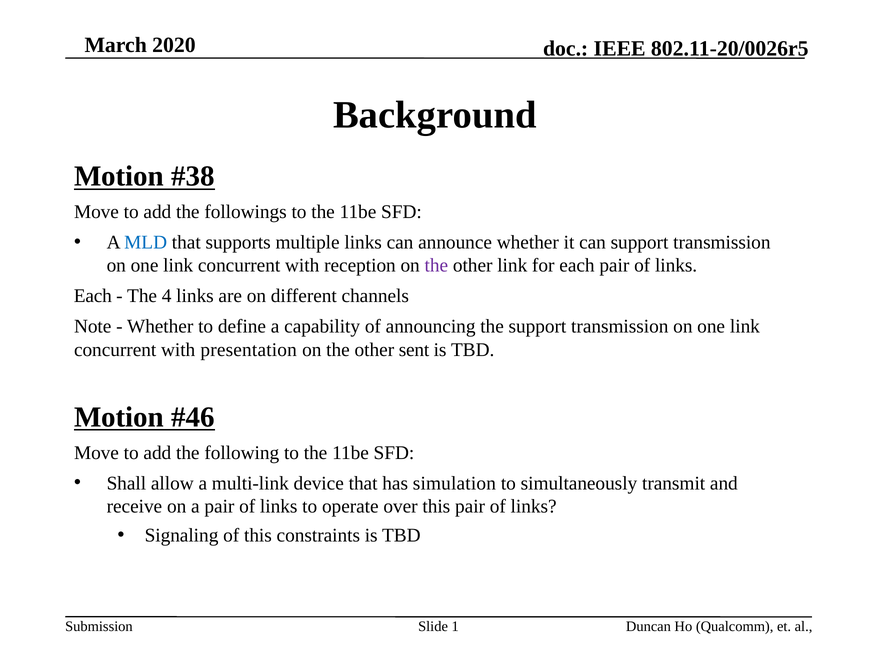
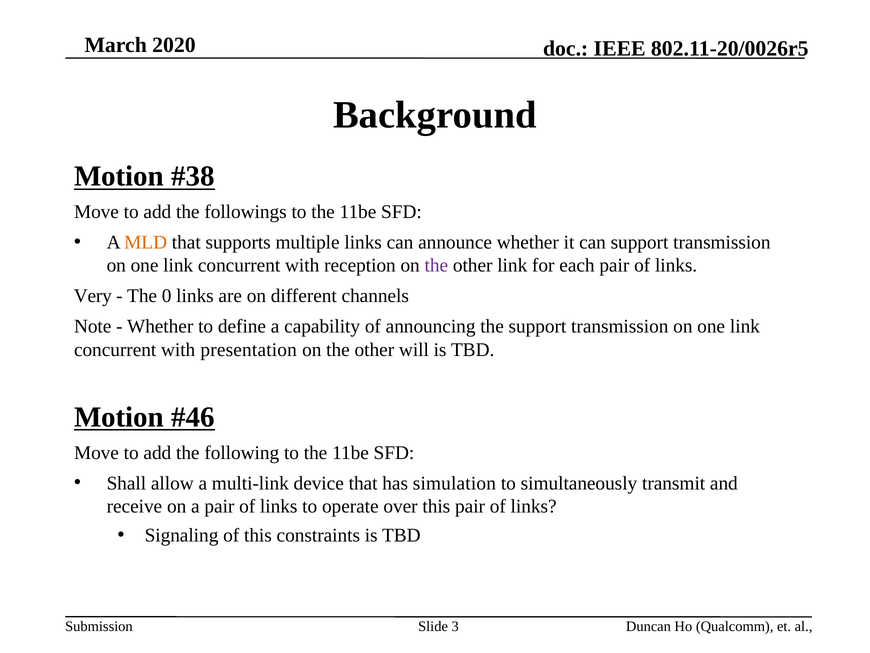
MLD colour: blue -> orange (146, 242)
Each: Each -> Very (93, 296)
4: 4 -> 0 (167, 296)
sent: sent -> will (414, 349)
1: 1 -> 3 (455, 626)
